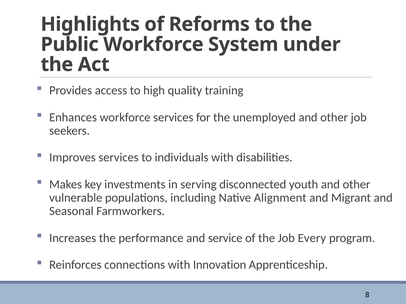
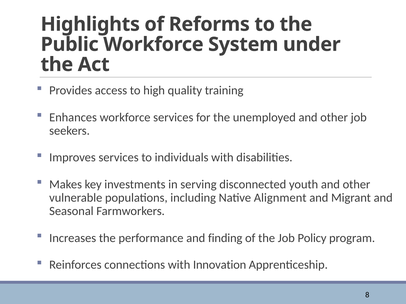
service: service -> finding (225, 238)
Every: Every -> Policy (312, 238)
